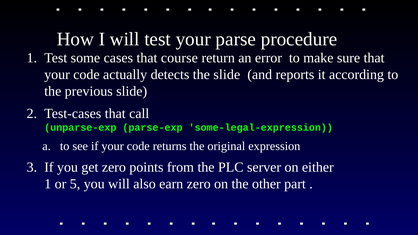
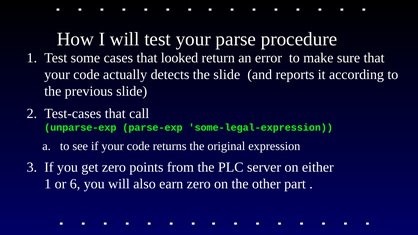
course: course -> looked (180, 58)
5: 5 -> 6 (75, 184)
